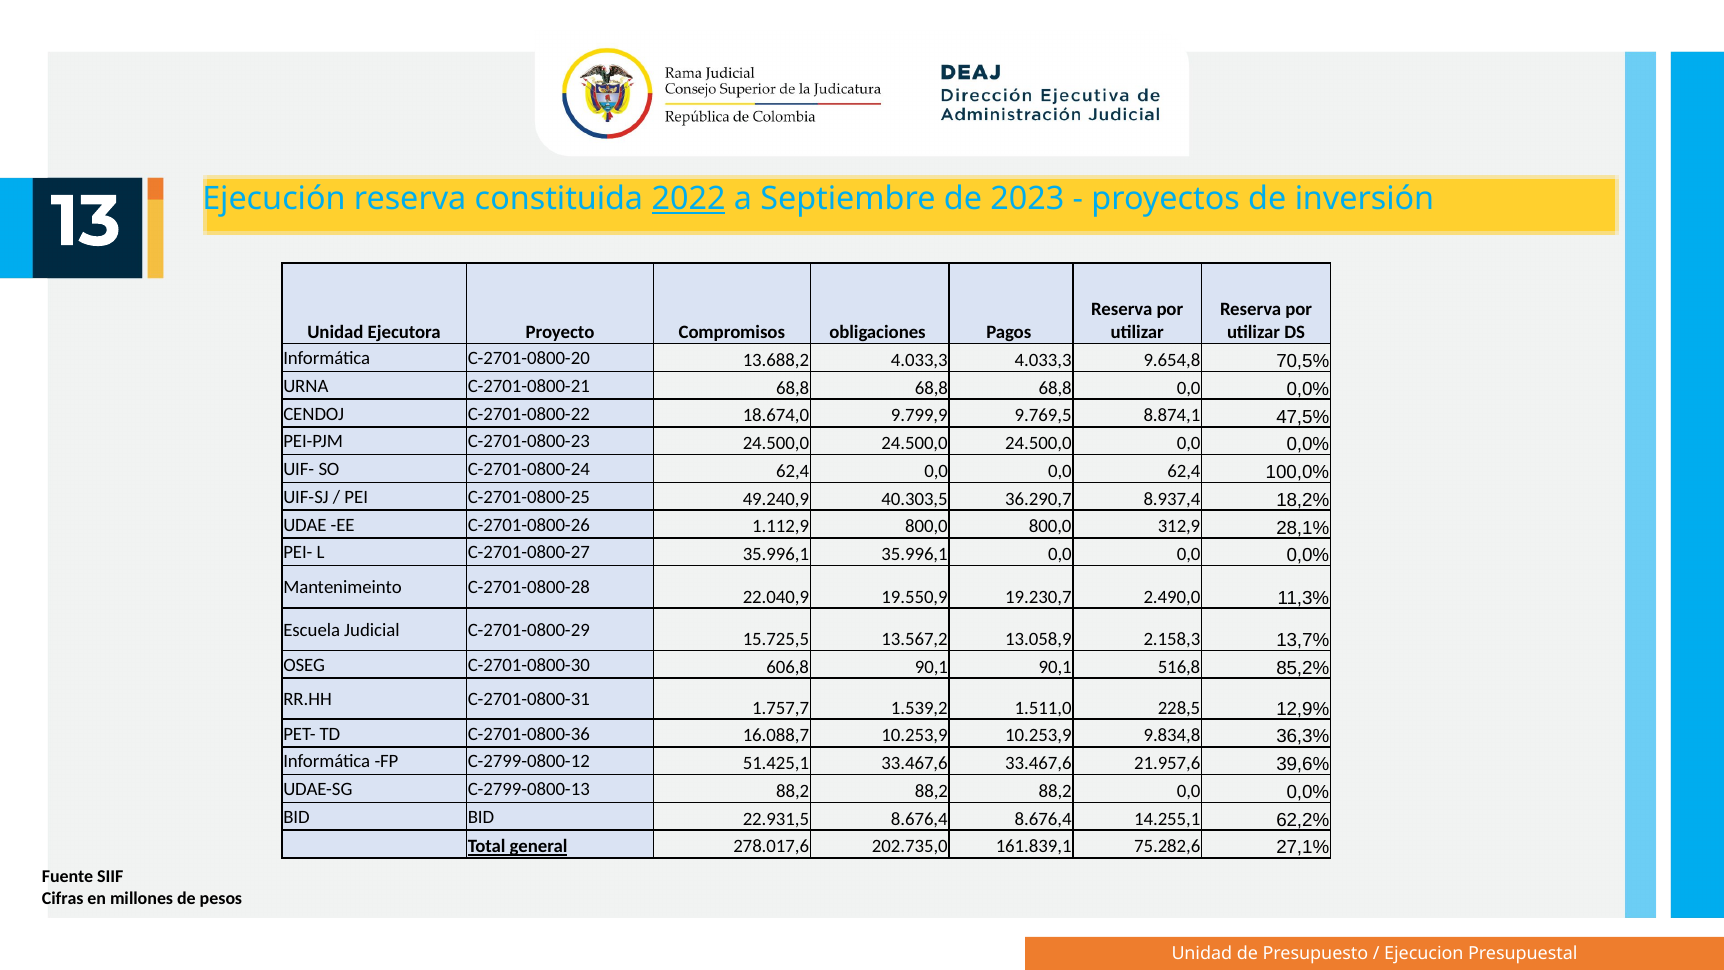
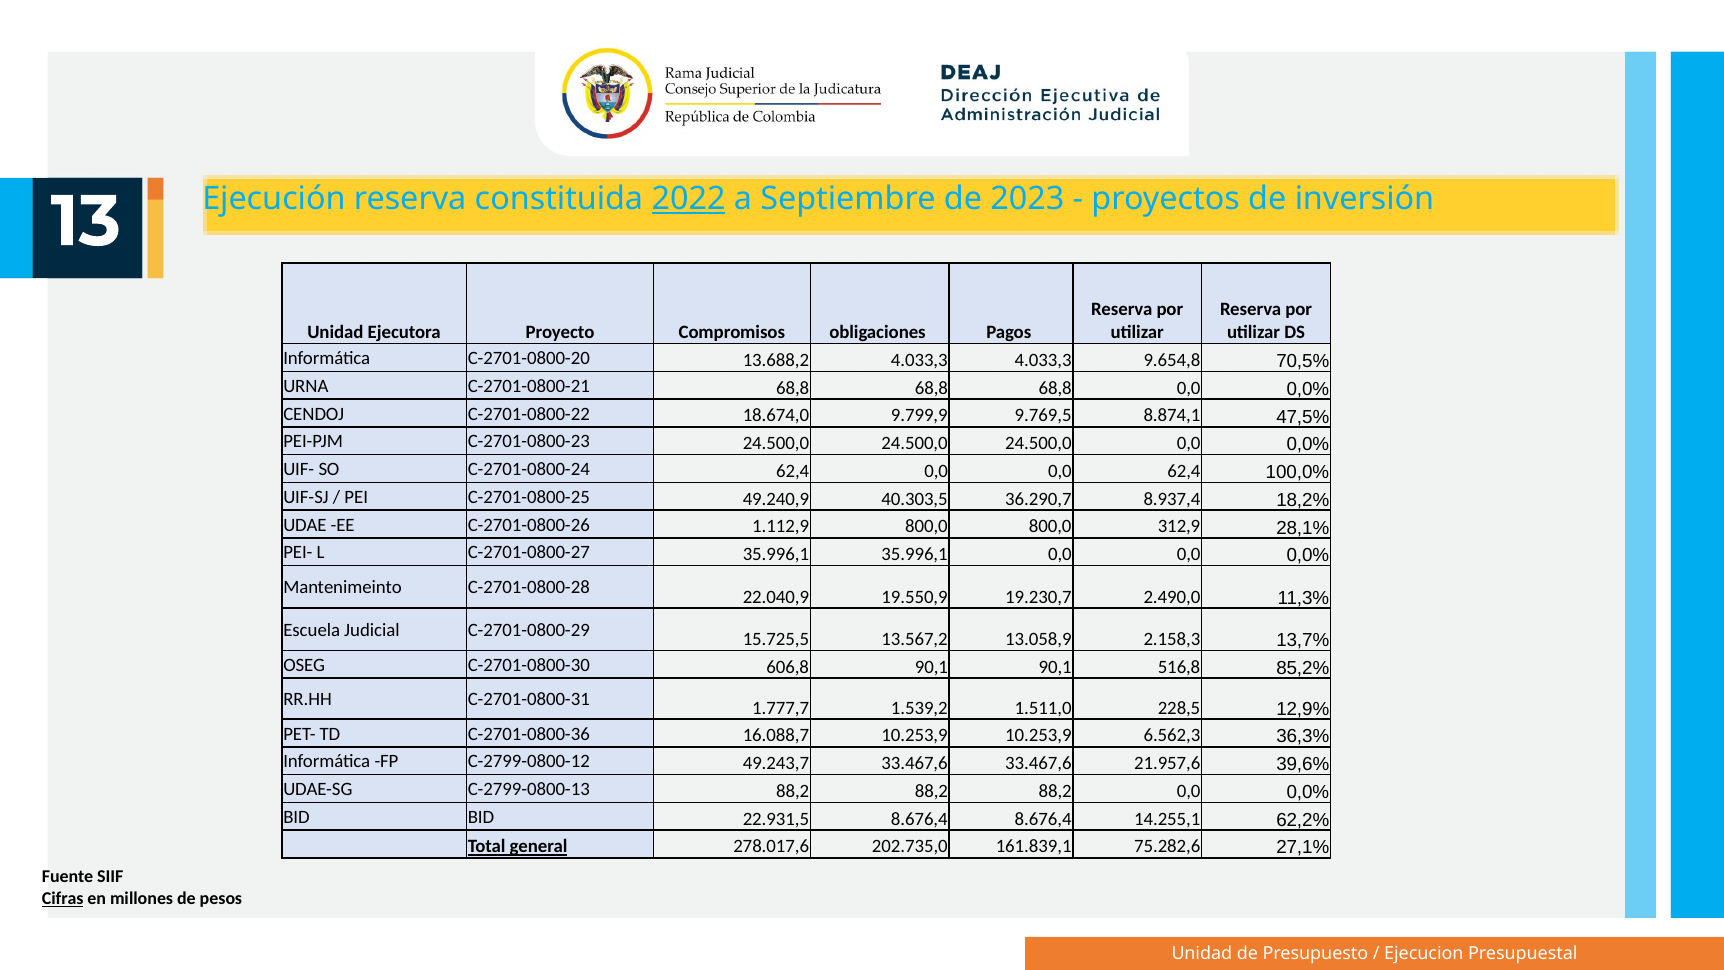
1.757,7: 1.757,7 -> 1.777,7 (781, 708)
9.834,8: 9.834,8 -> 6.562,3 (1172, 735)
51.425,1: 51.425,1 -> 49.243,7 (776, 763)
Cifras underline: none -> present (63, 898)
